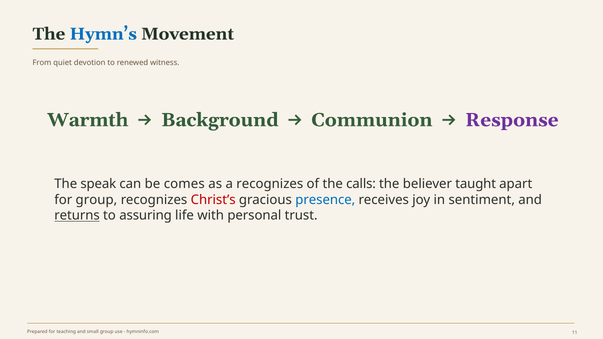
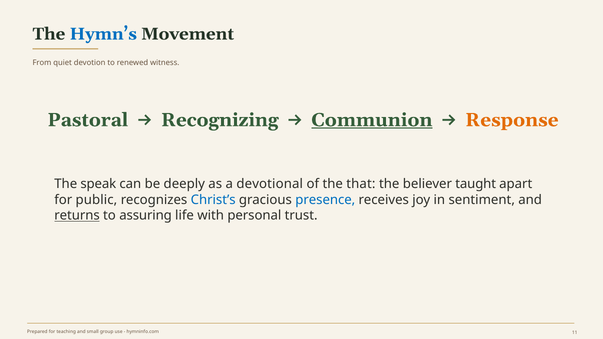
Warmth: Warmth -> Pastoral (88, 120)
Background: Background -> Recognizing (220, 120)
Communion underline: none -> present (372, 120)
Response colour: purple -> orange (512, 120)
comes: comes -> deeply (184, 184)
a recognizes: recognizes -> devotional (270, 184)
calls: calls -> that (361, 184)
for group: group -> public (96, 200)
Christ’s colour: red -> blue (213, 200)
